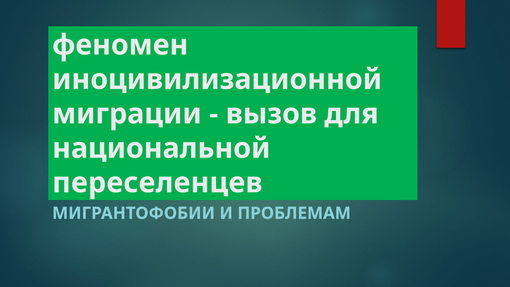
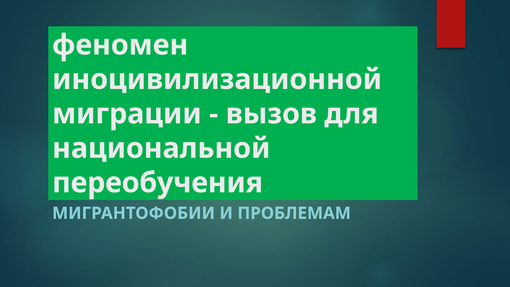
переселенцев: переселенцев -> переобучения (158, 183)
